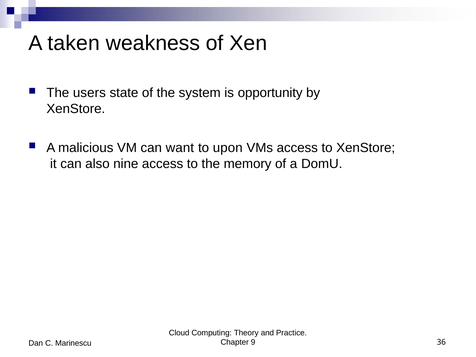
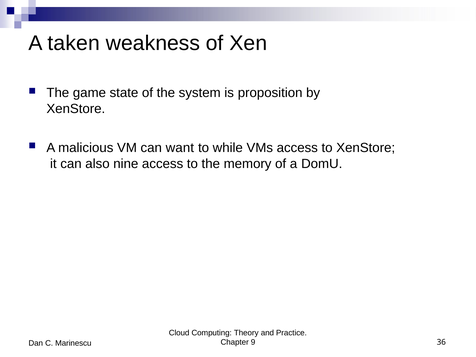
users: users -> game (89, 93)
opportunity: opportunity -> proposition (270, 93)
upon: upon -> while (228, 148)
